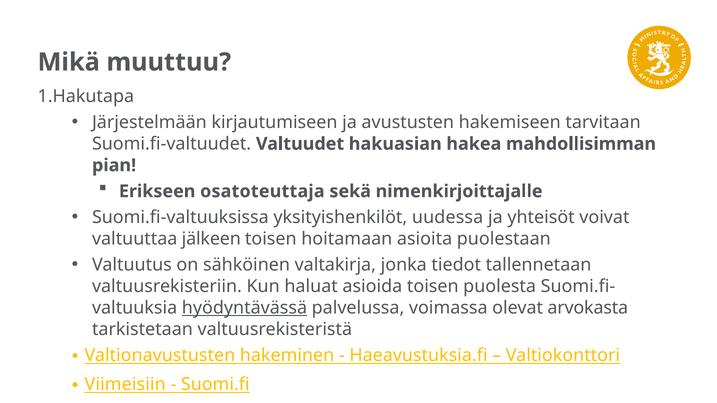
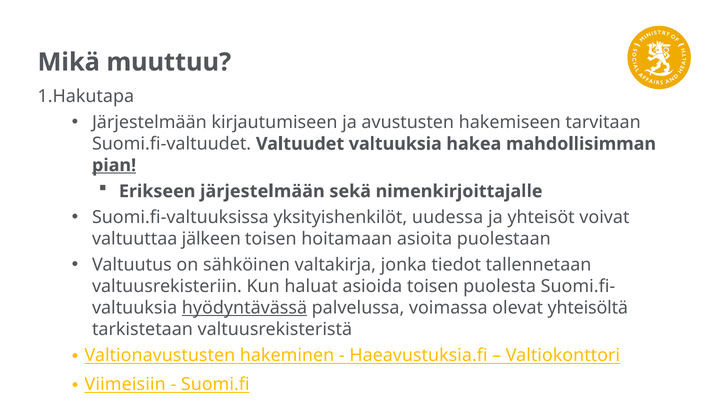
Valtuudet hakuasian: hakuasian -> valtuuksia (395, 144)
pian underline: none -> present (114, 165)
Erikseen osatoteuttaja: osatoteuttaja -> järjestelmään (262, 191)
arvokasta: arvokasta -> yhteisöltä (588, 308)
